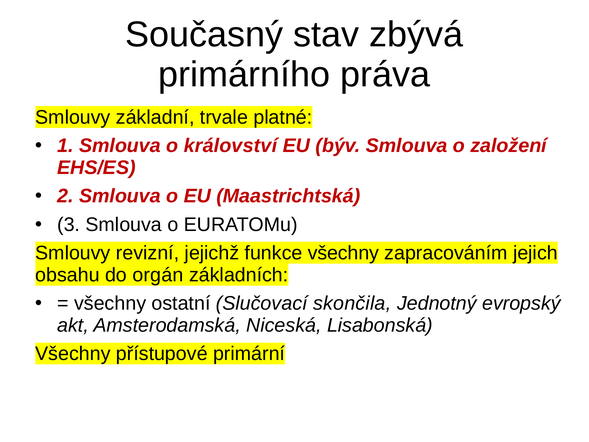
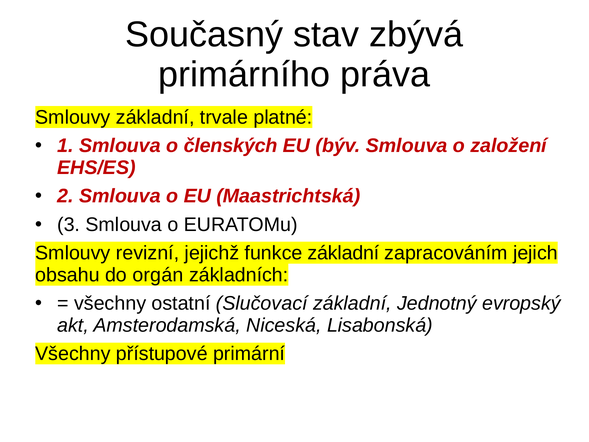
království: království -> členských (231, 146)
funkce všechny: všechny -> základní (343, 253)
Slučovací skončila: skončila -> základní (352, 303)
